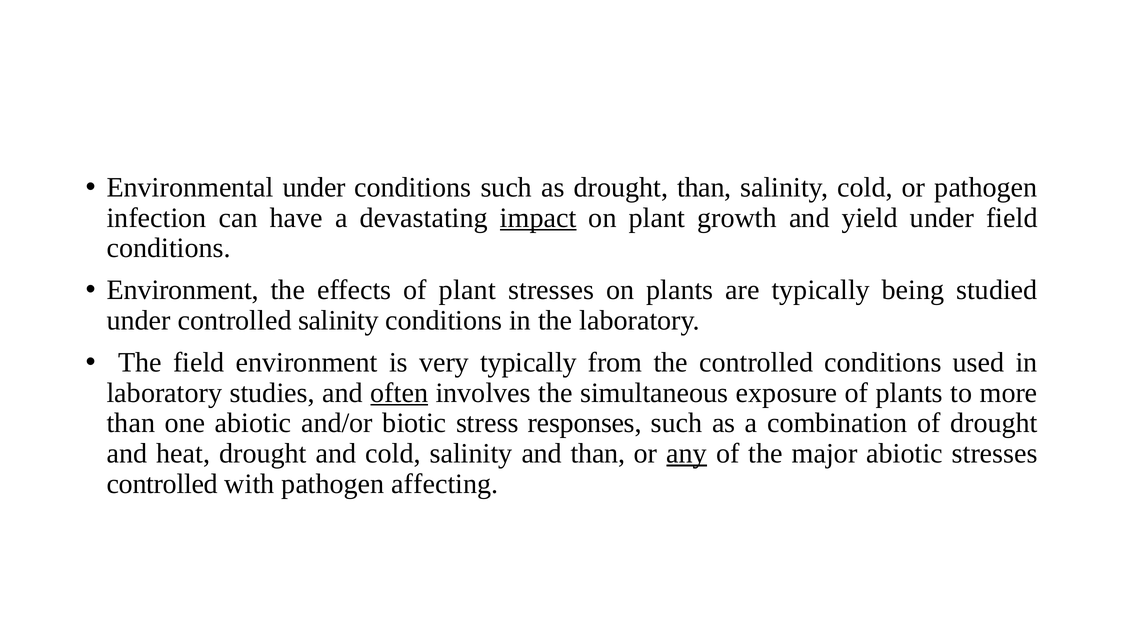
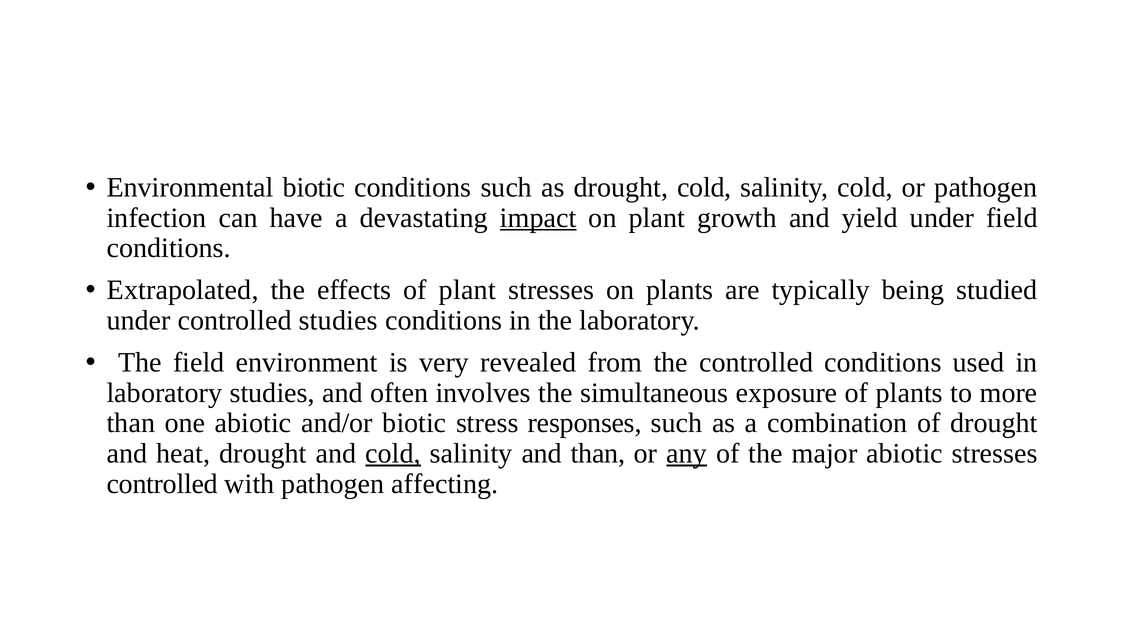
Environmental under: under -> biotic (314, 188)
drought than: than -> cold (704, 188)
Environment: Environment -> Extrapolated (183, 290)
controlled salinity: salinity -> studies (338, 321)
very typically: typically -> revealed (528, 363)
often underline: present -> none (399, 393)
cold underline: none -> present (393, 454)
